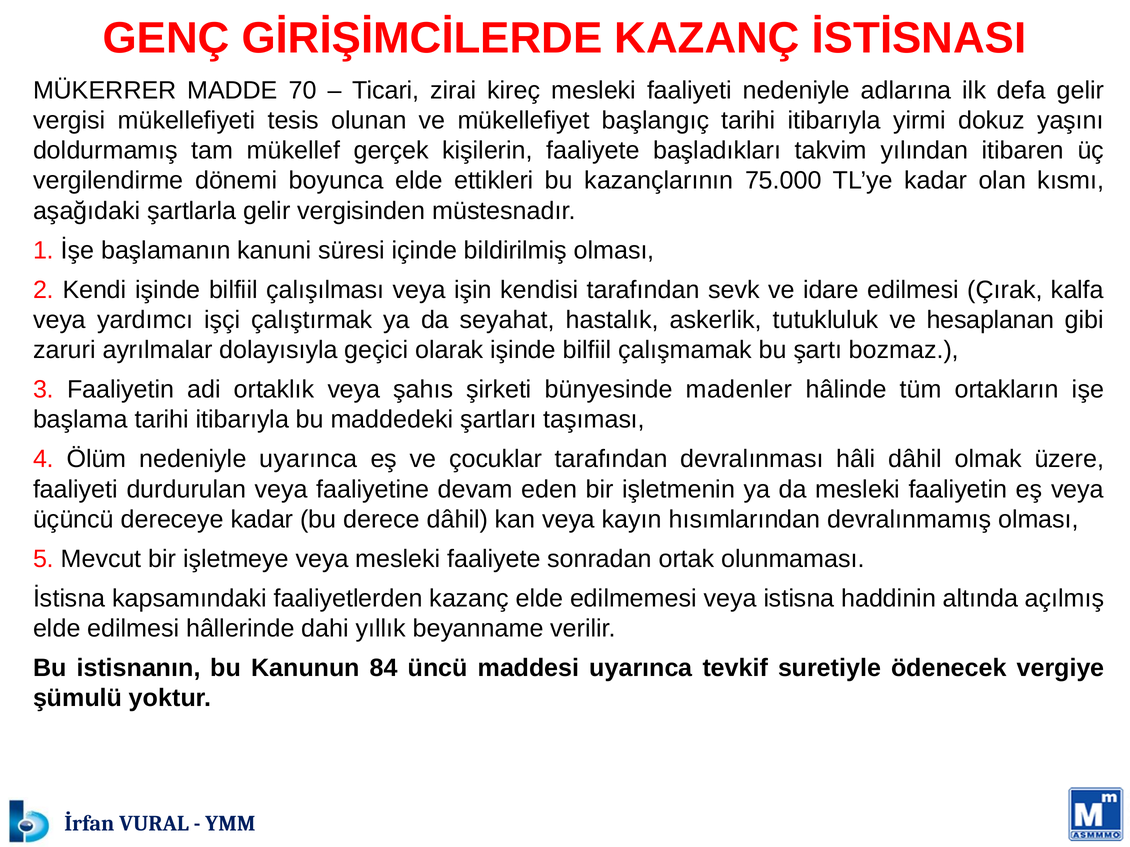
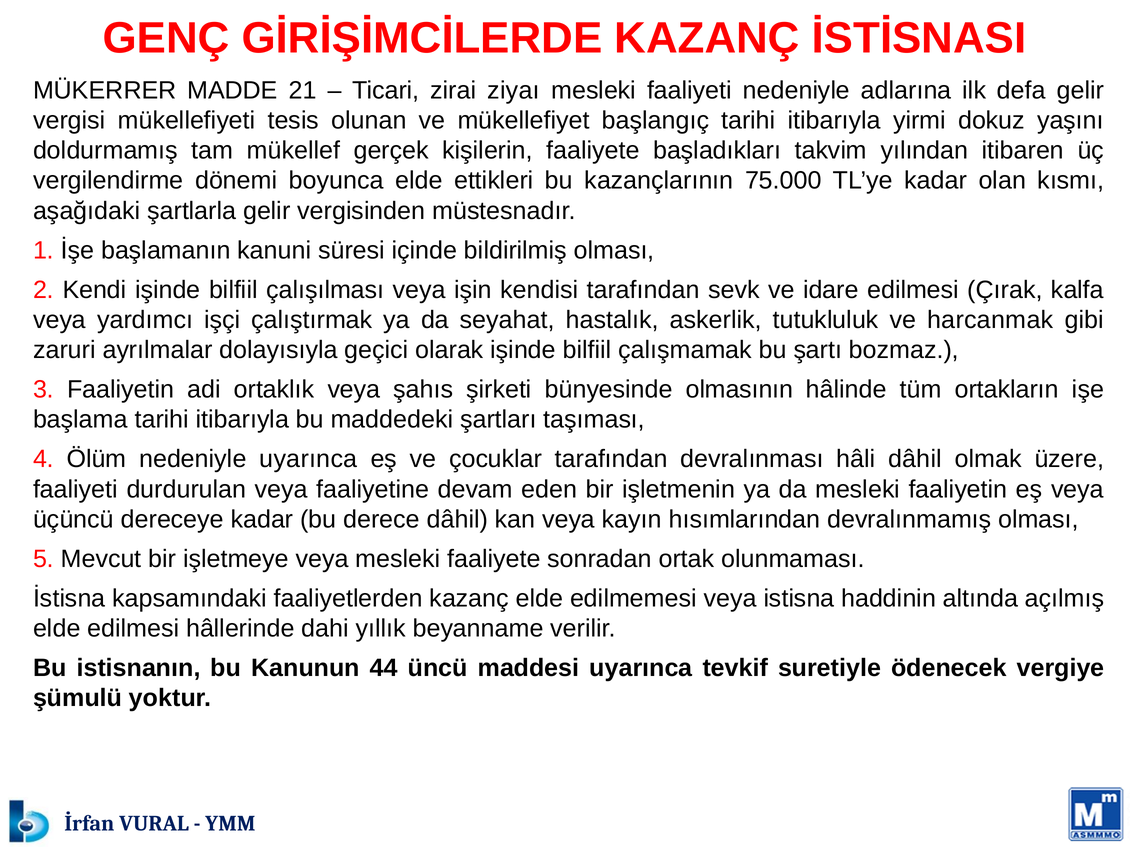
70: 70 -> 21 (303, 90)
kireç: kireç -> ziyaı (514, 90)
hesaplanan: hesaplanan -> harcanmak (990, 320)
madenler: madenler -> olmasının (739, 390)
84: 84 -> 44 (384, 668)
